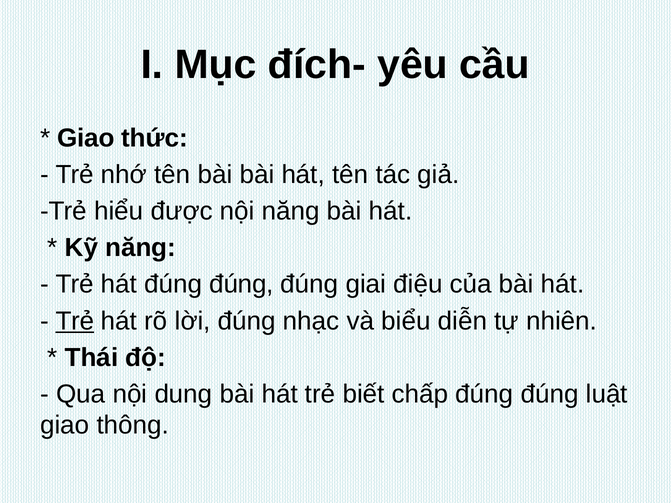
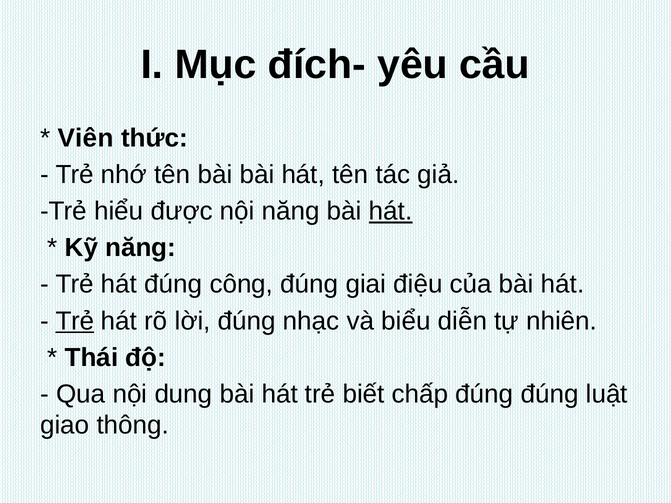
Giao: Giao -> Viên (86, 138)
hát underline: none -> present (391, 211)
hát đúng đúng: đúng -> công (241, 285)
